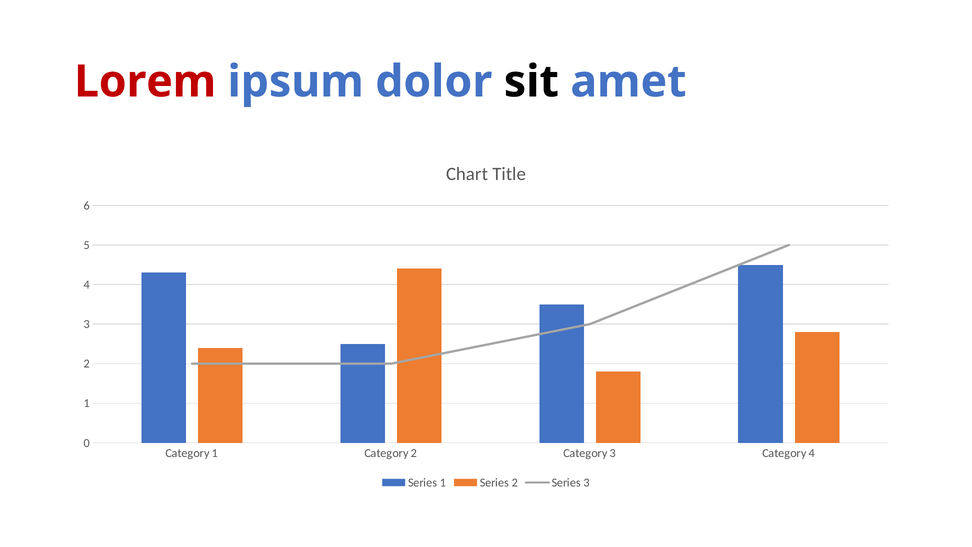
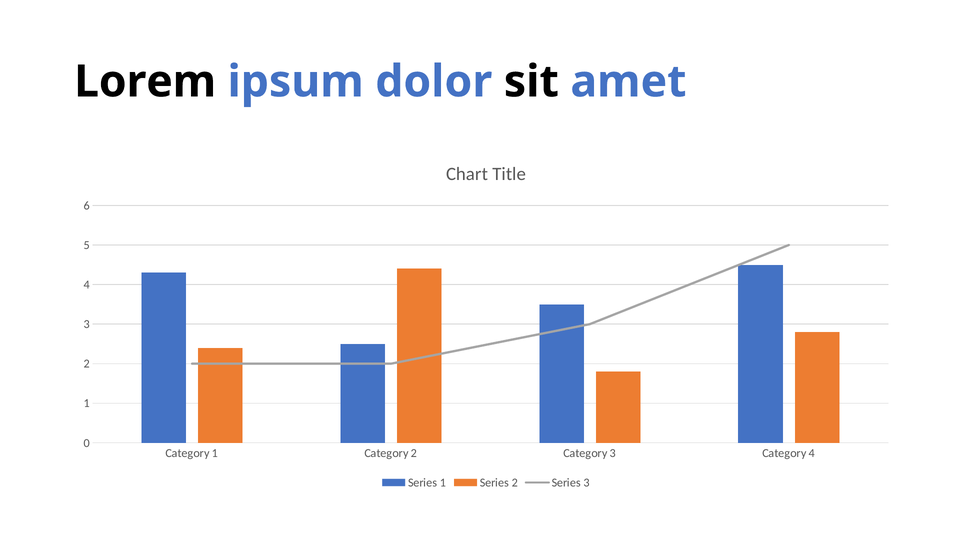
Lorem colour: red -> black (145, 82)
